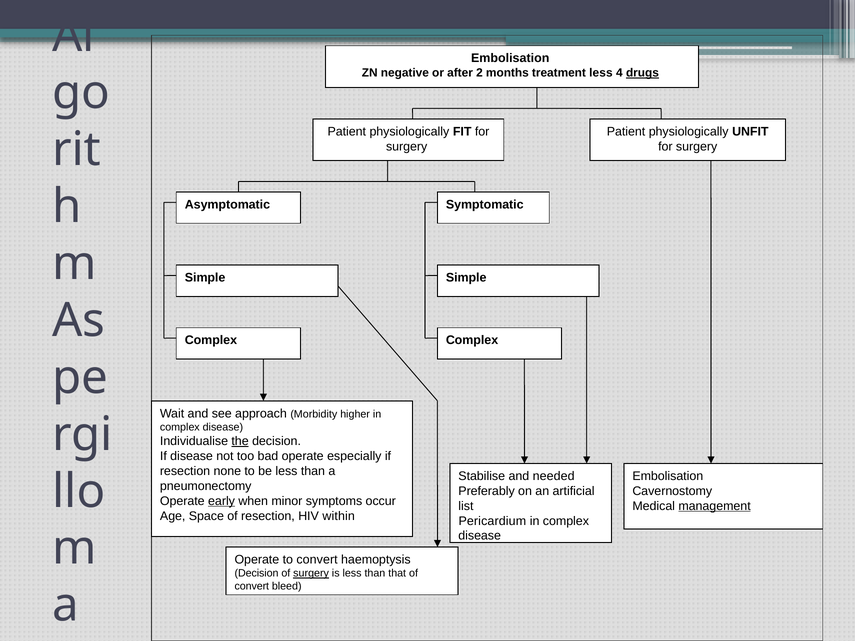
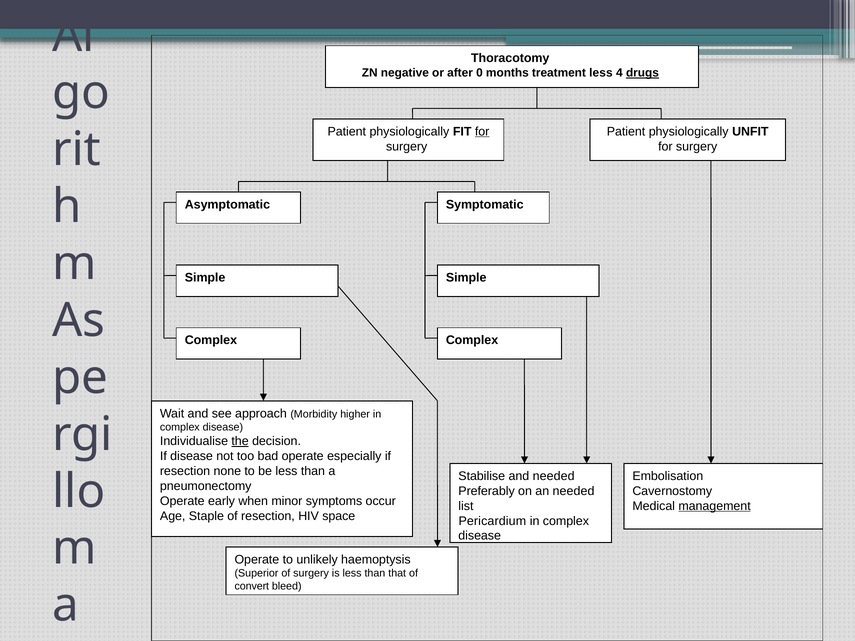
Embolisation: Embolisation -> Thoracotomy (510, 58)
2: 2 -> 0 (479, 73)
for underline: none -> present (482, 132)
an artificial: artificial -> needed (574, 491)
early underline: present -> none (222, 501)
Space: Space -> Staple (206, 516)
within: within -> space (339, 516)
to convert: convert -> unlikely (317, 560)
Decision: Decision -> Superior (256, 574)
surgery underline: present -> none (311, 574)
